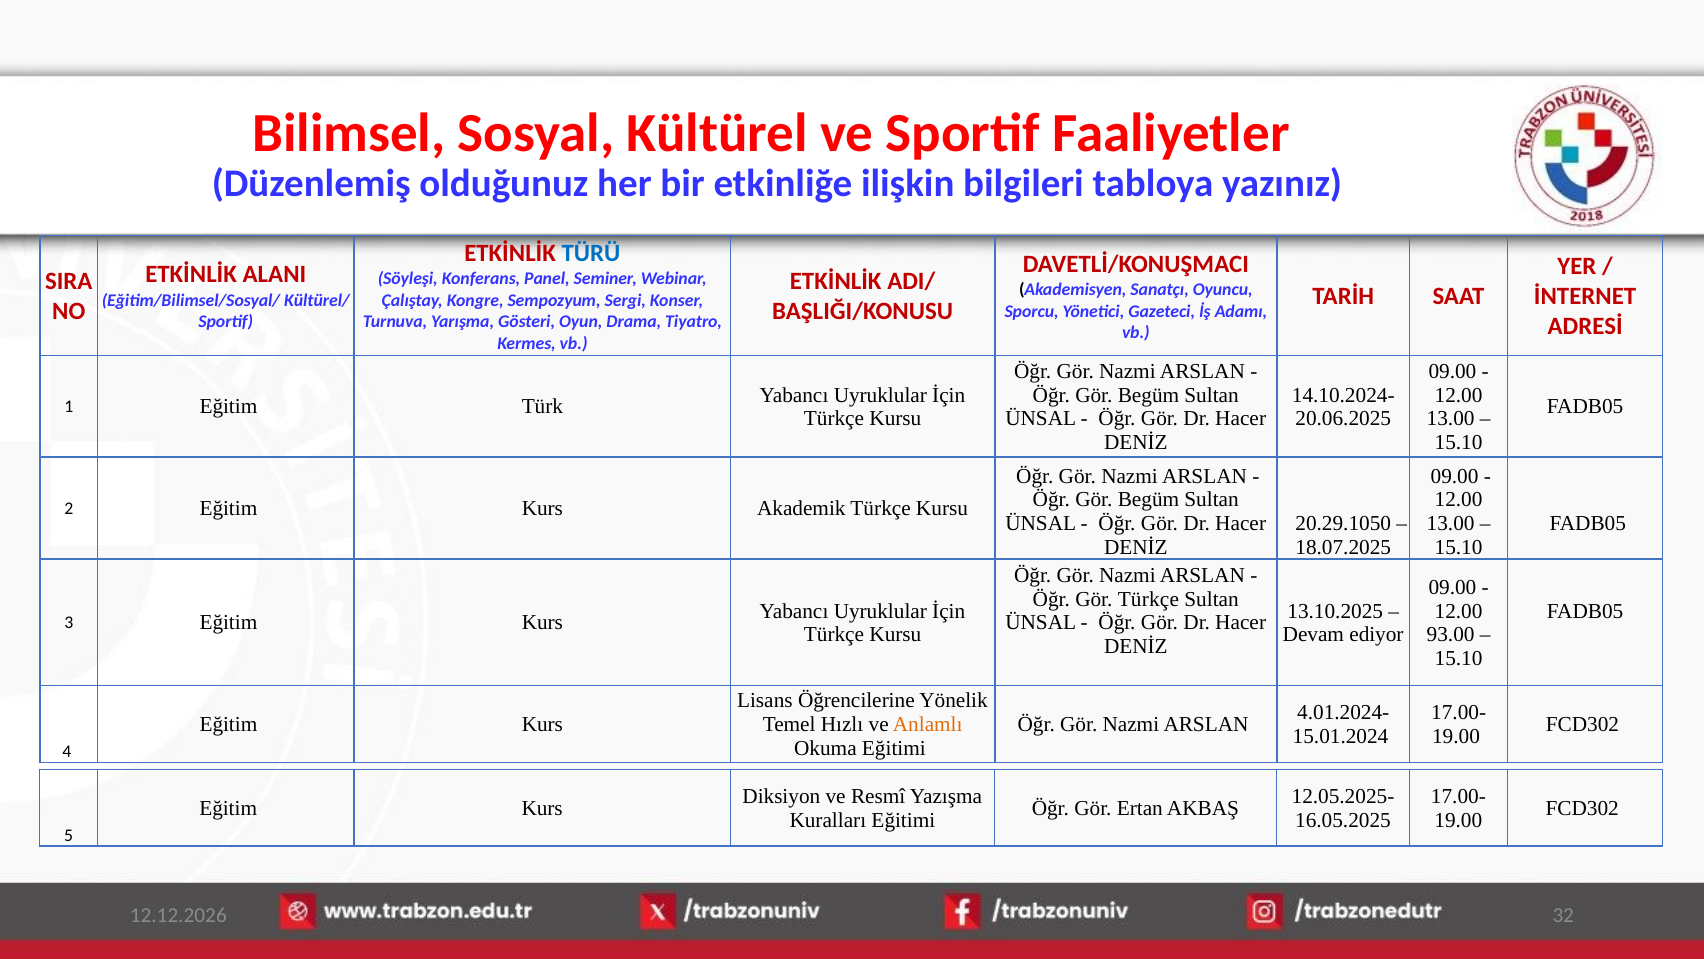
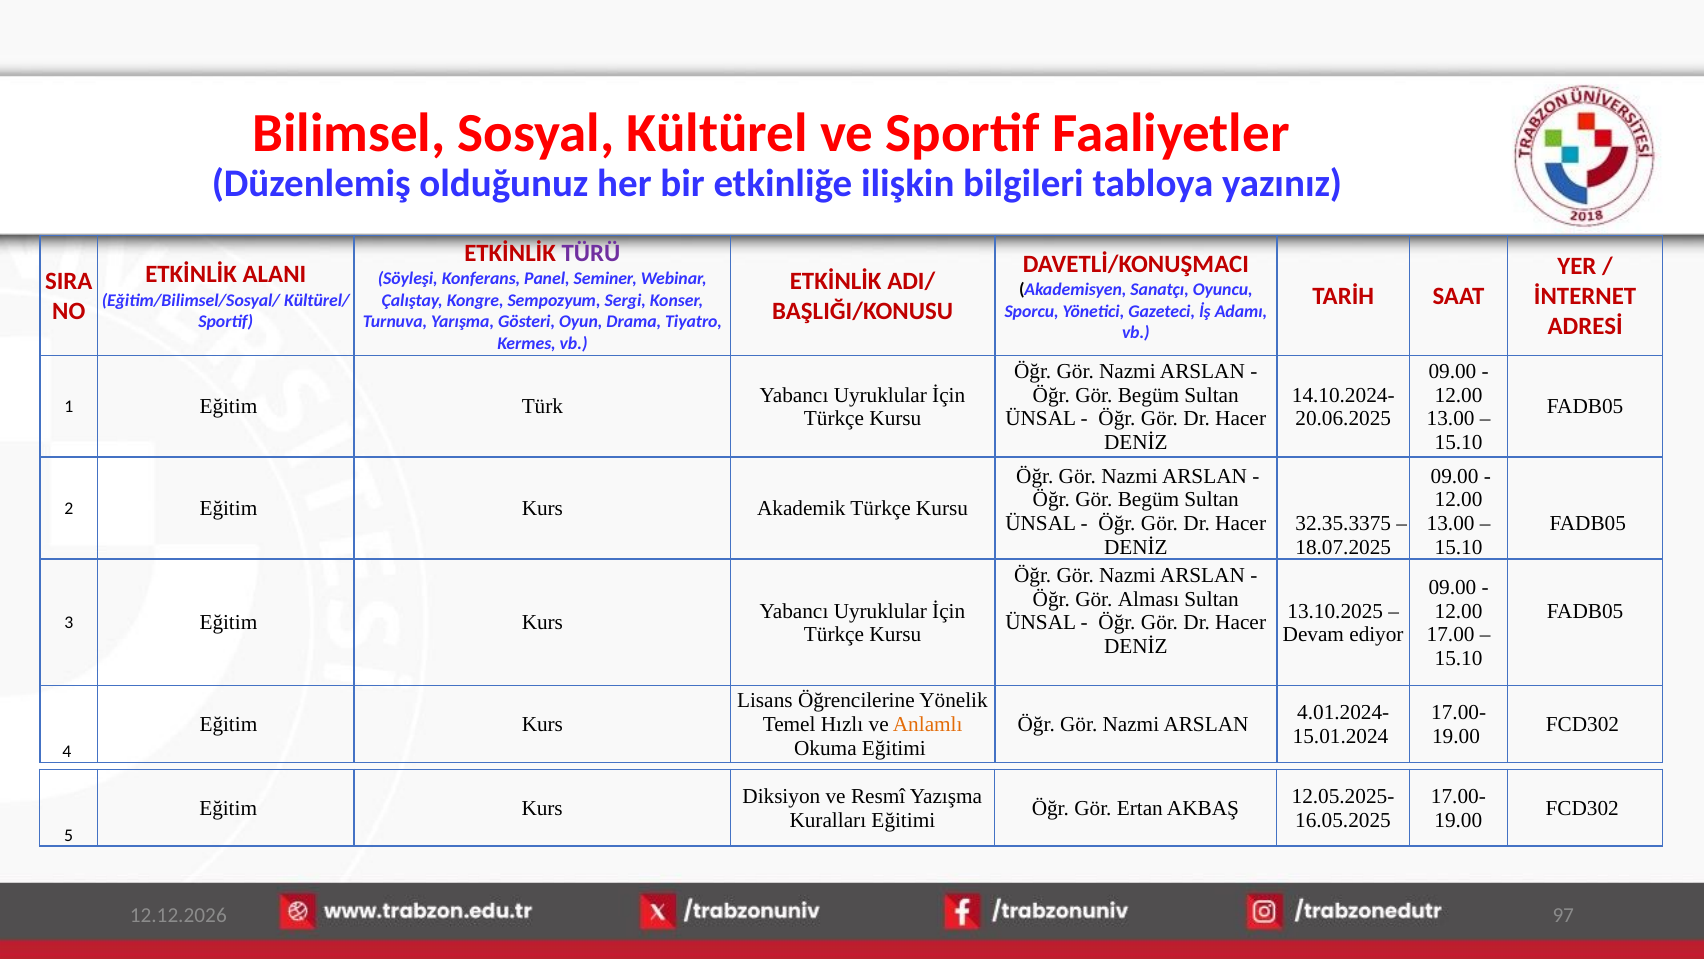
TÜRÜ colour: blue -> purple (591, 253)
20.29.1050: 20.29.1050 -> 32.35.3375 (1343, 523)
Gör Türkçe: Türkçe -> Alması (1148, 599)
93.00: 93.00 -> 17.00 (1451, 634)
32: 32 -> 97 (1563, 915)
